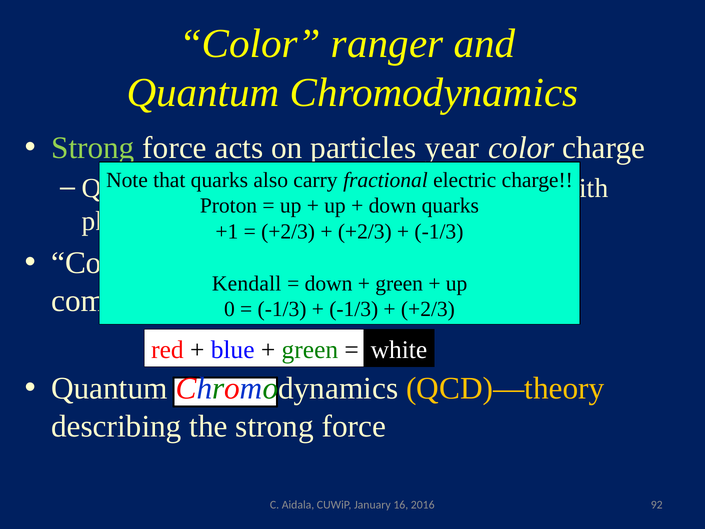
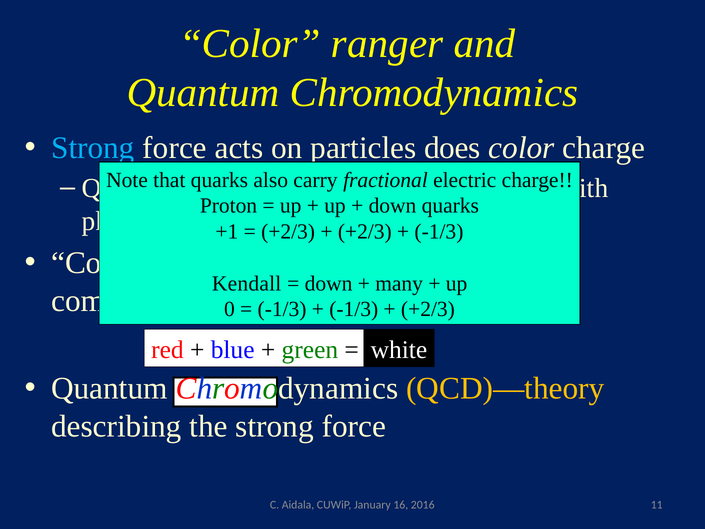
Strong colour: light green -> light blue (93, 148)
year: year -> does (452, 148)
green: green -> many (399, 283)
92: 92 -> 11 (657, 505)
